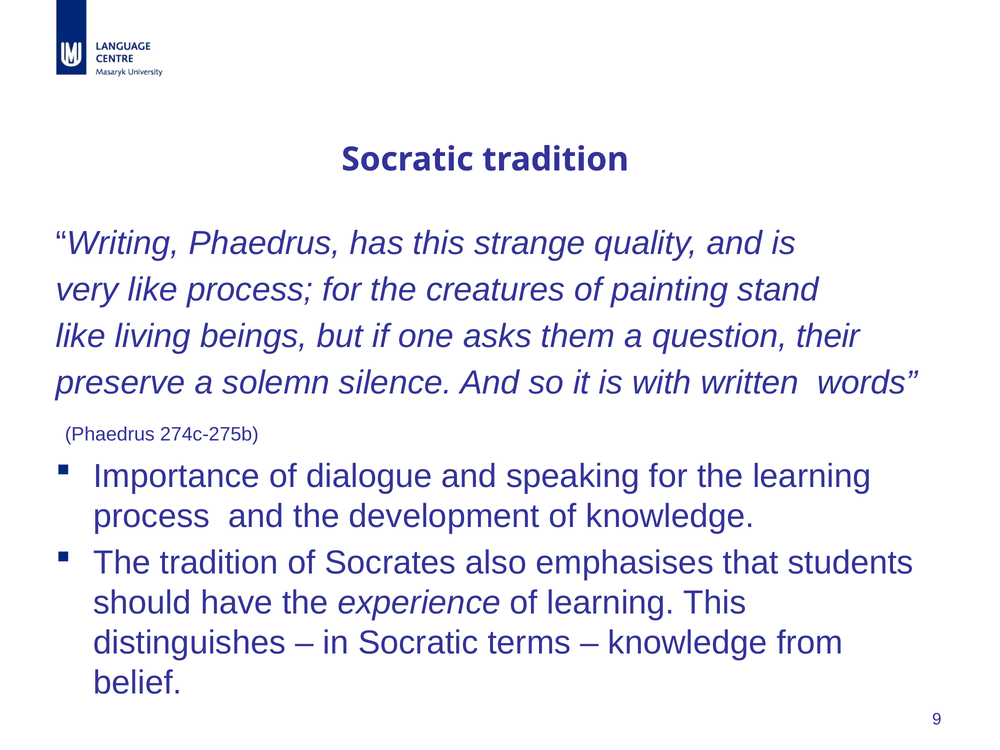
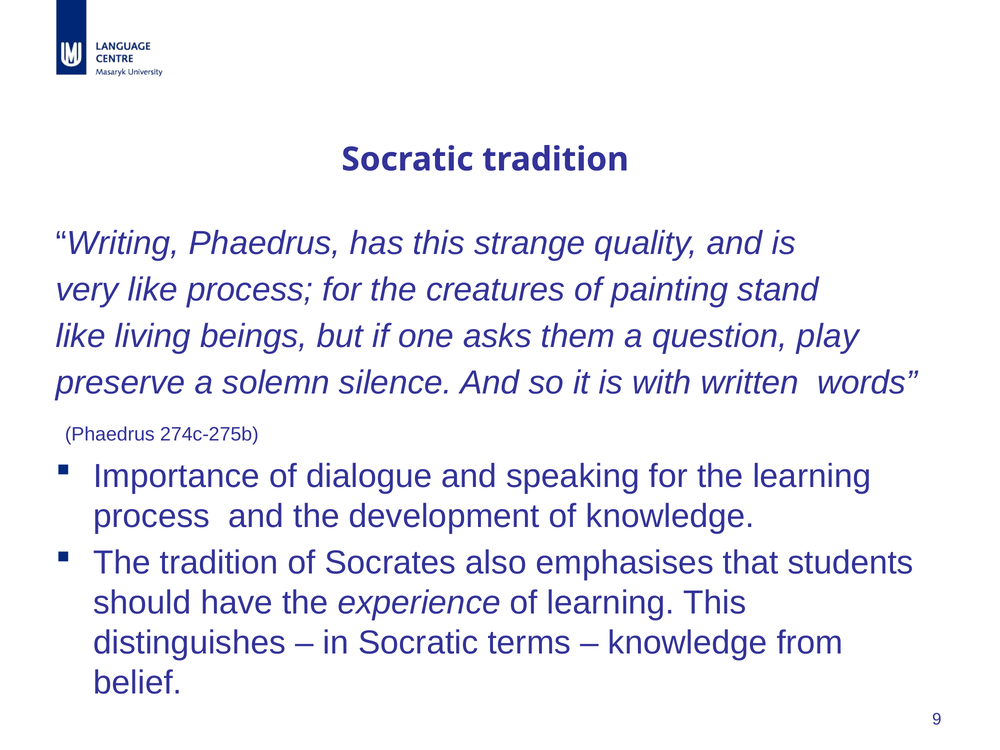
their: their -> play (828, 336)
